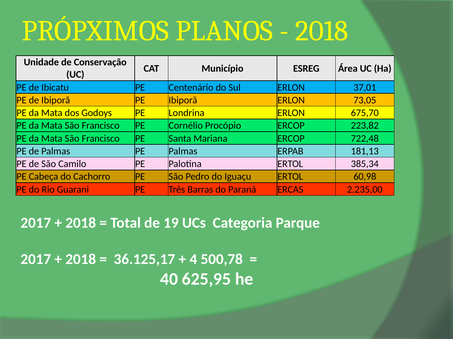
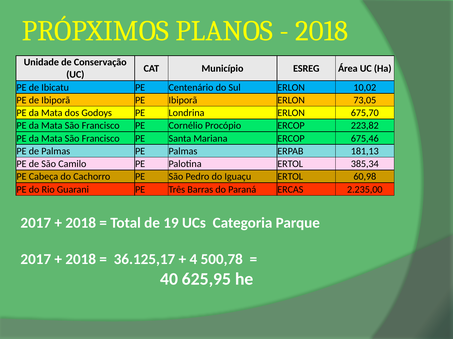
37,01: 37,01 -> 10,02 (365, 88)
722,48: 722,48 -> 675,46 (365, 139)
